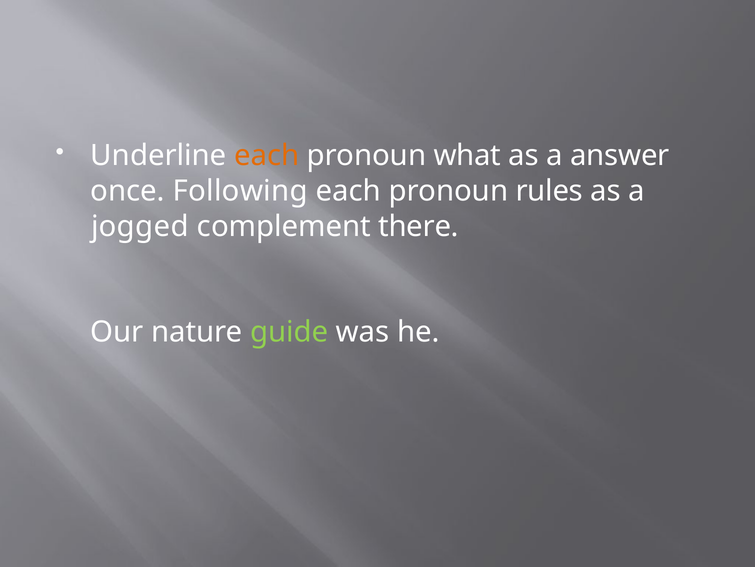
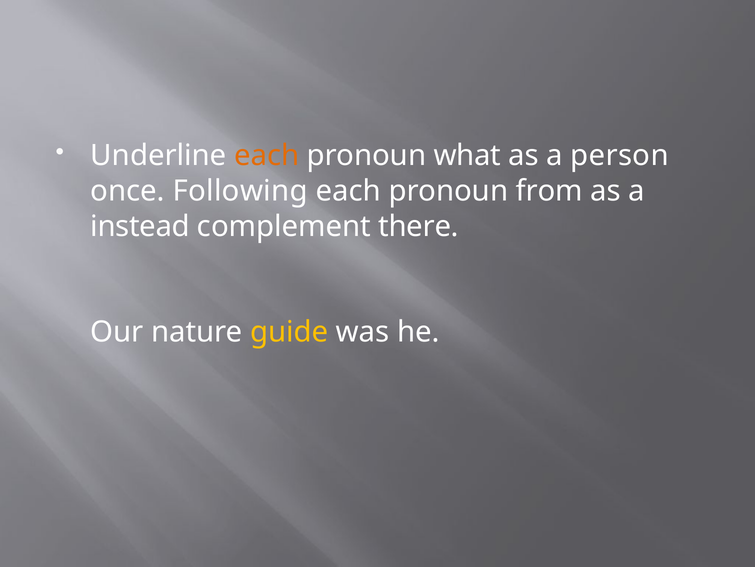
answer: answer -> person (620, 156)
rules: rules -> from (549, 191)
jogged: jogged -> instead (140, 226)
guide colour: light green -> yellow (289, 332)
